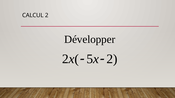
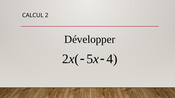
2: 2 -> 4 (112, 59)
